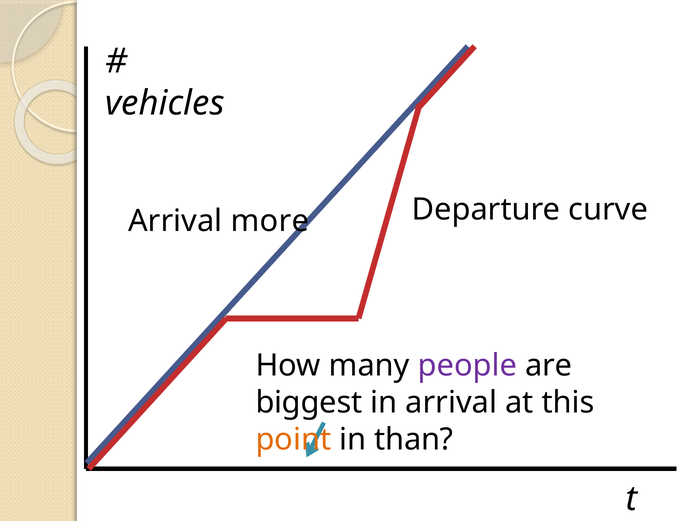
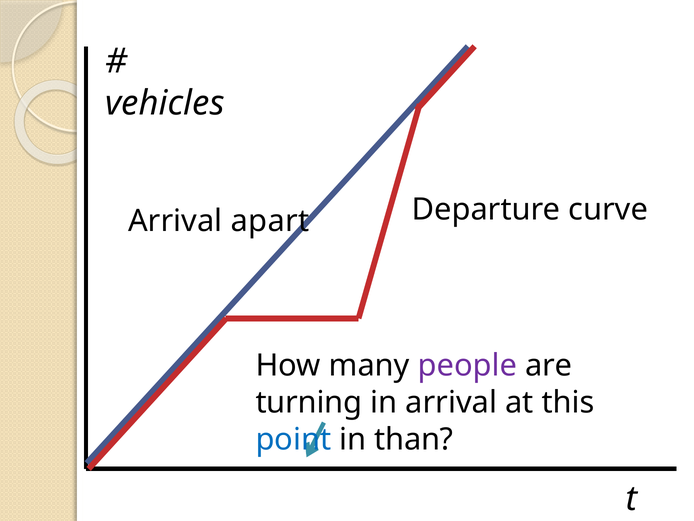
more: more -> apart (270, 221)
biggest: biggest -> turning (309, 402)
point colour: orange -> blue (293, 439)
